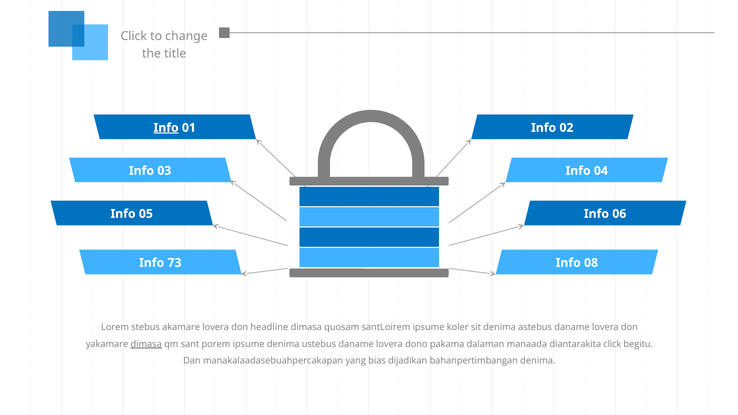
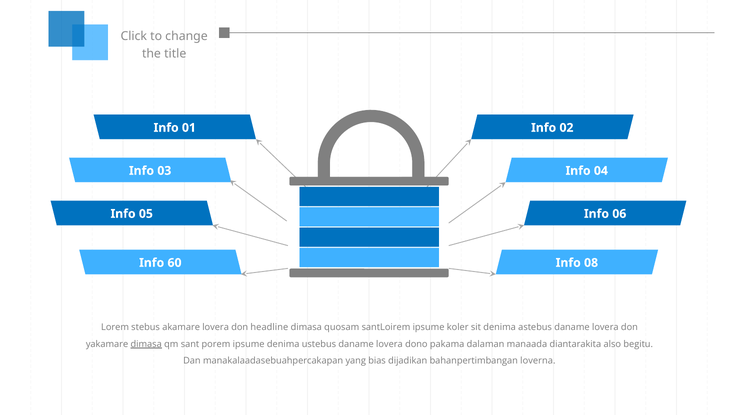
Info underline: present -> none (166, 128)
73: 73 -> 60 (175, 263)
diantarakita click: click -> also (612, 344)
bahanpertimbangan denima: denima -> loverna (538, 361)
